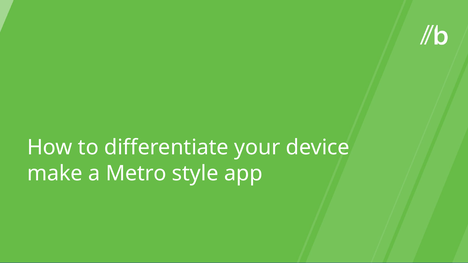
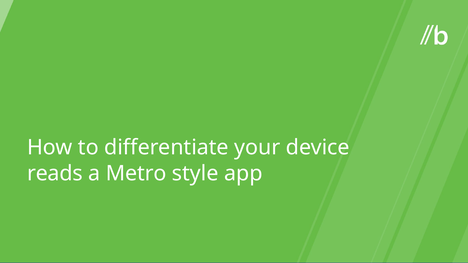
make: make -> reads (55, 173)
